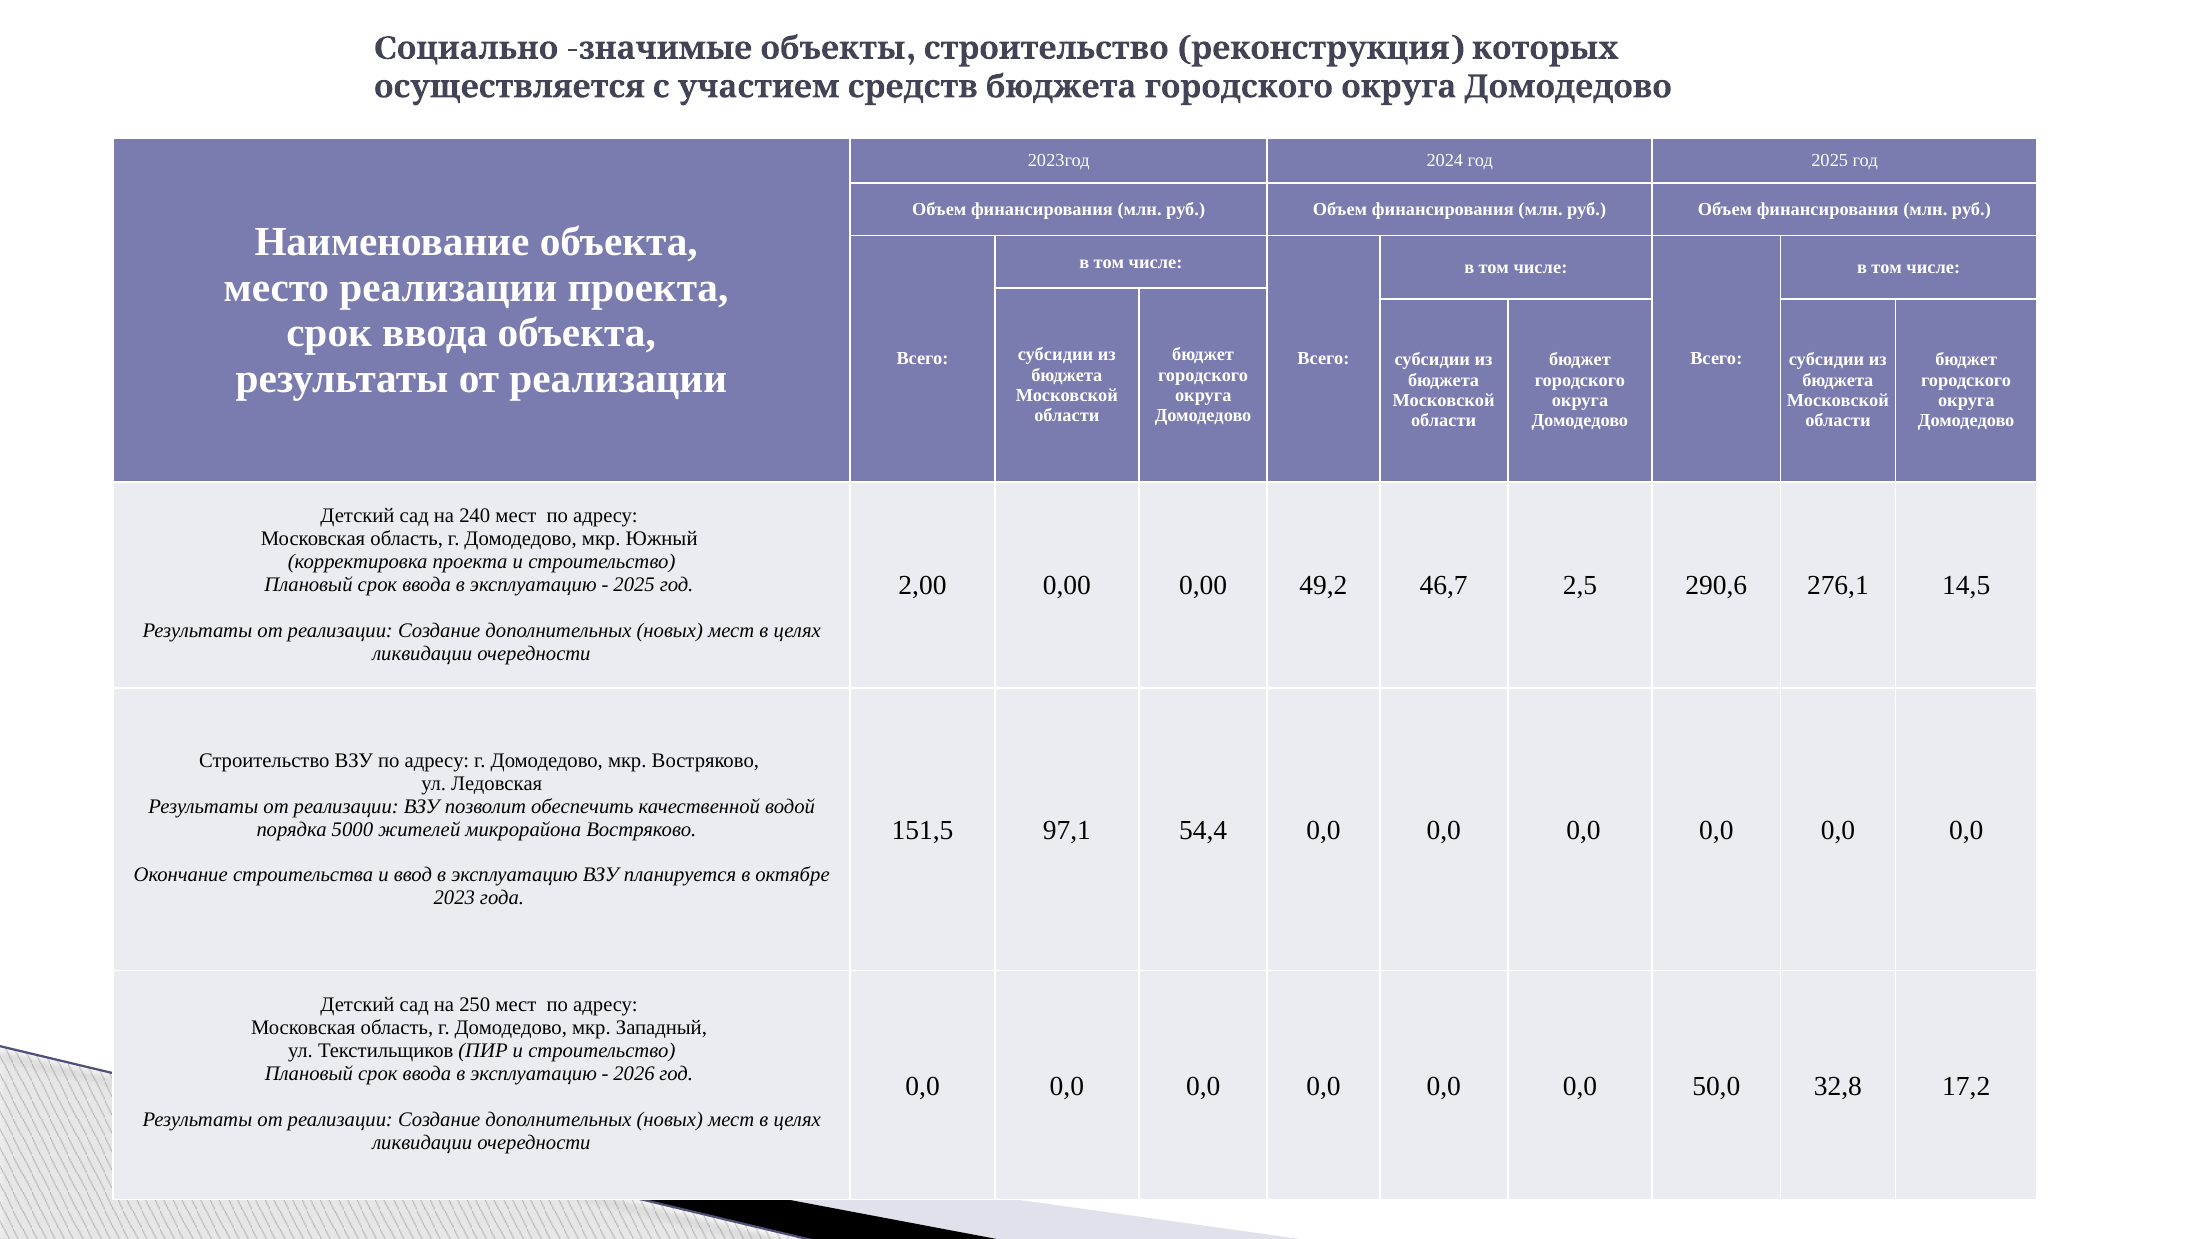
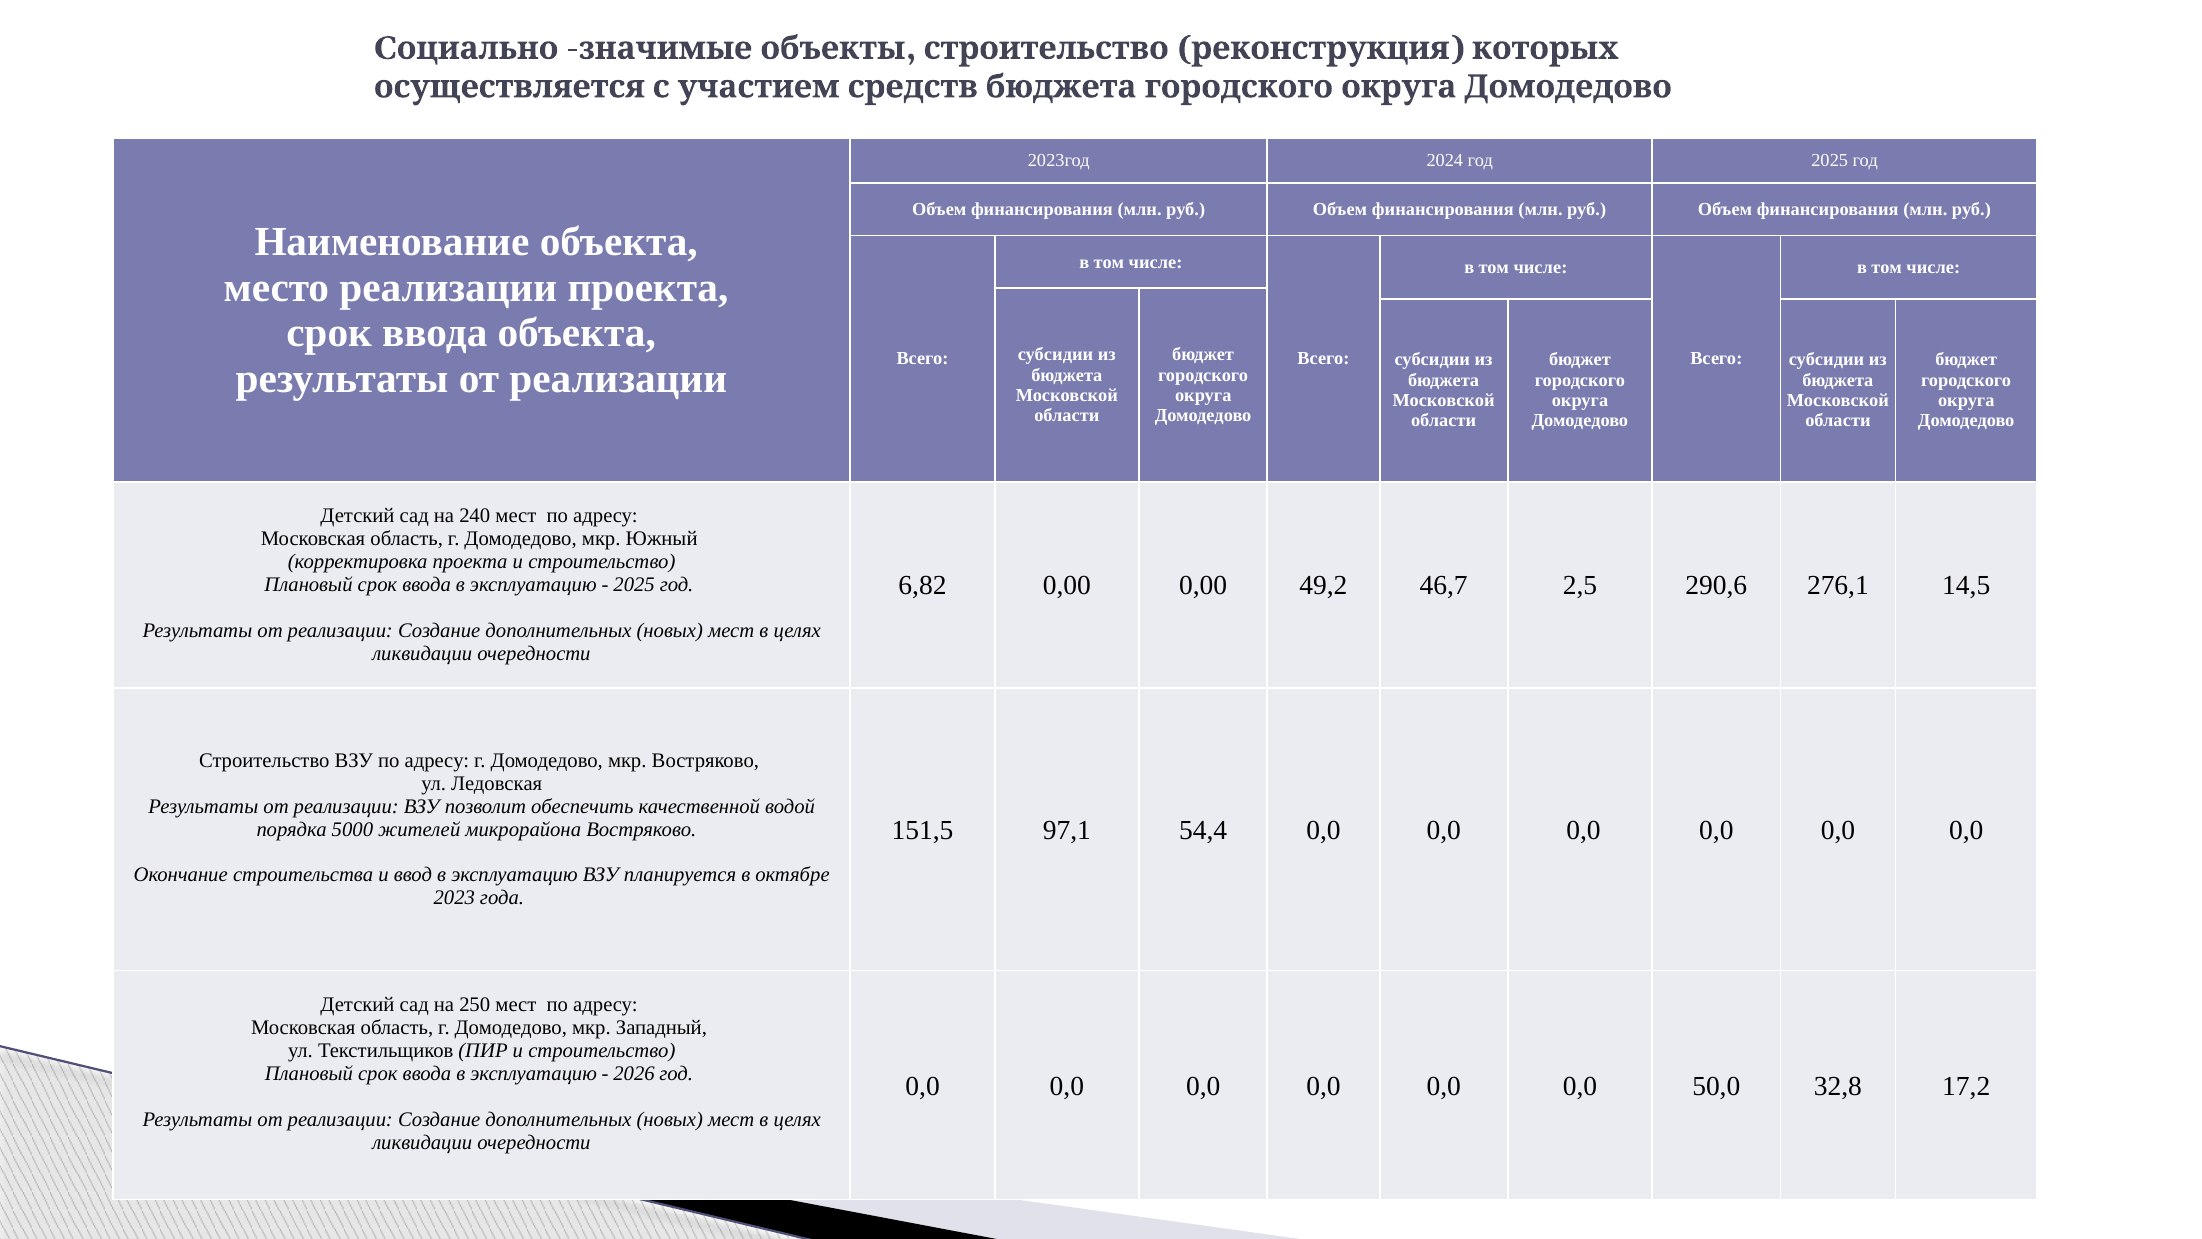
2,00: 2,00 -> 6,82 (923, 585)
